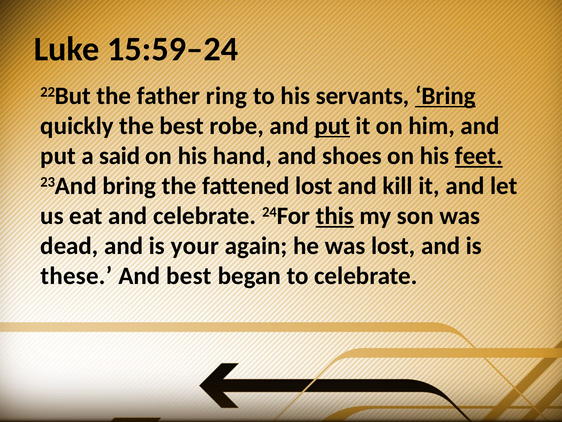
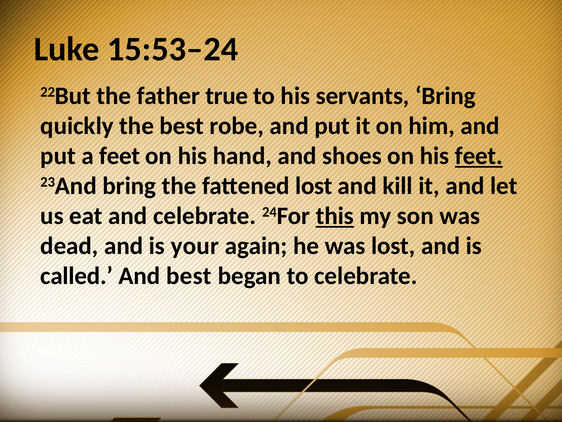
15:59–24: 15:59–24 -> 15:53–24 (173, 49)
ring: ring -> true (227, 96)
Bring underline: present -> none (445, 96)
put underline: present -> none (332, 126)
a said: said -> feet (120, 156)
these: these -> called (77, 276)
